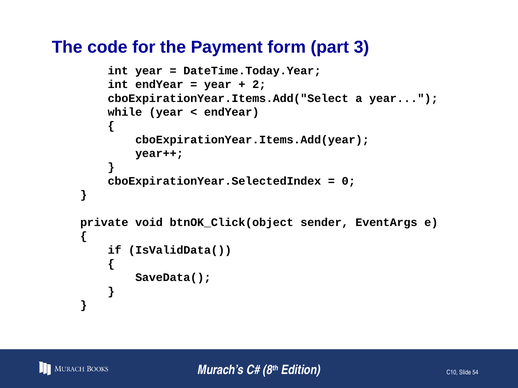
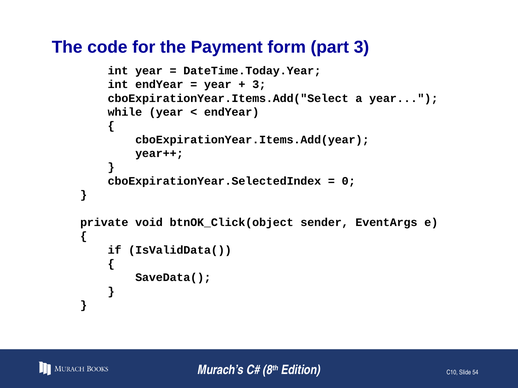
2: 2 -> 3 (259, 85)
